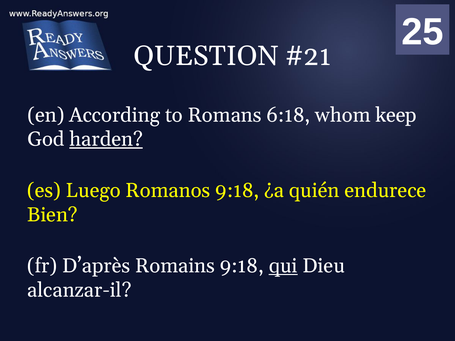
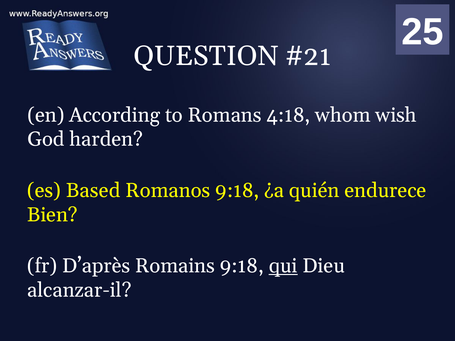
6:18: 6:18 -> 4:18 (288, 115)
keep: keep -> wish (396, 115)
harden underline: present -> none (106, 139)
Luego: Luego -> Based (93, 191)
